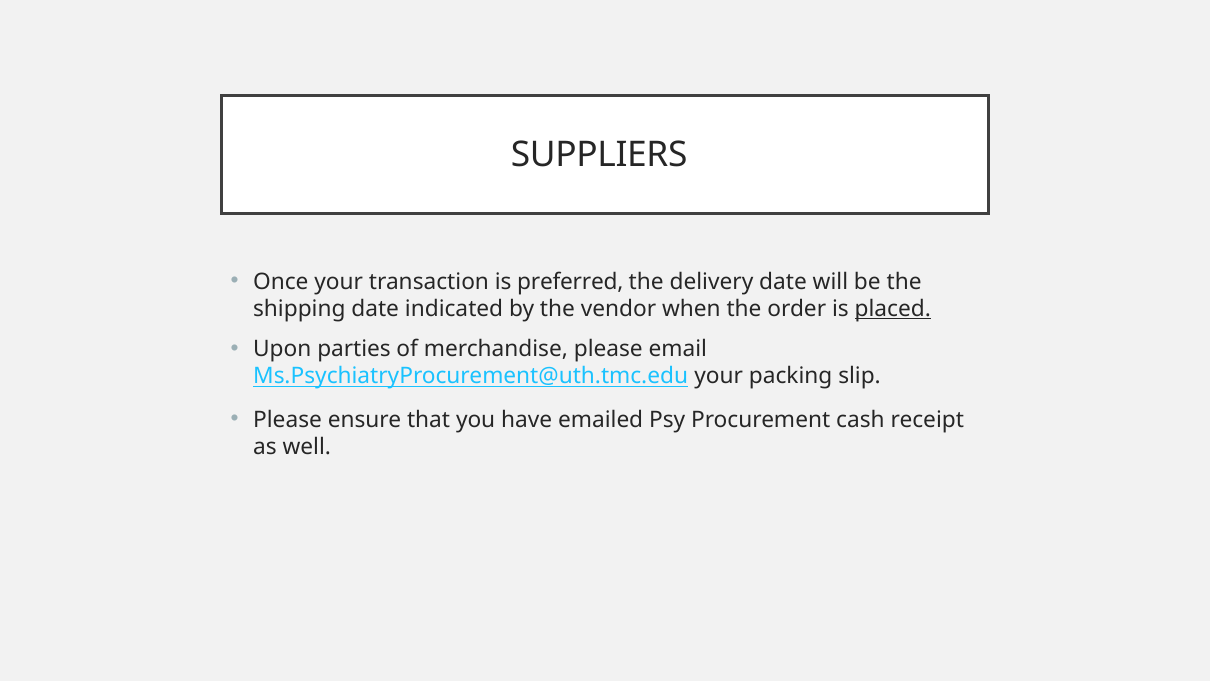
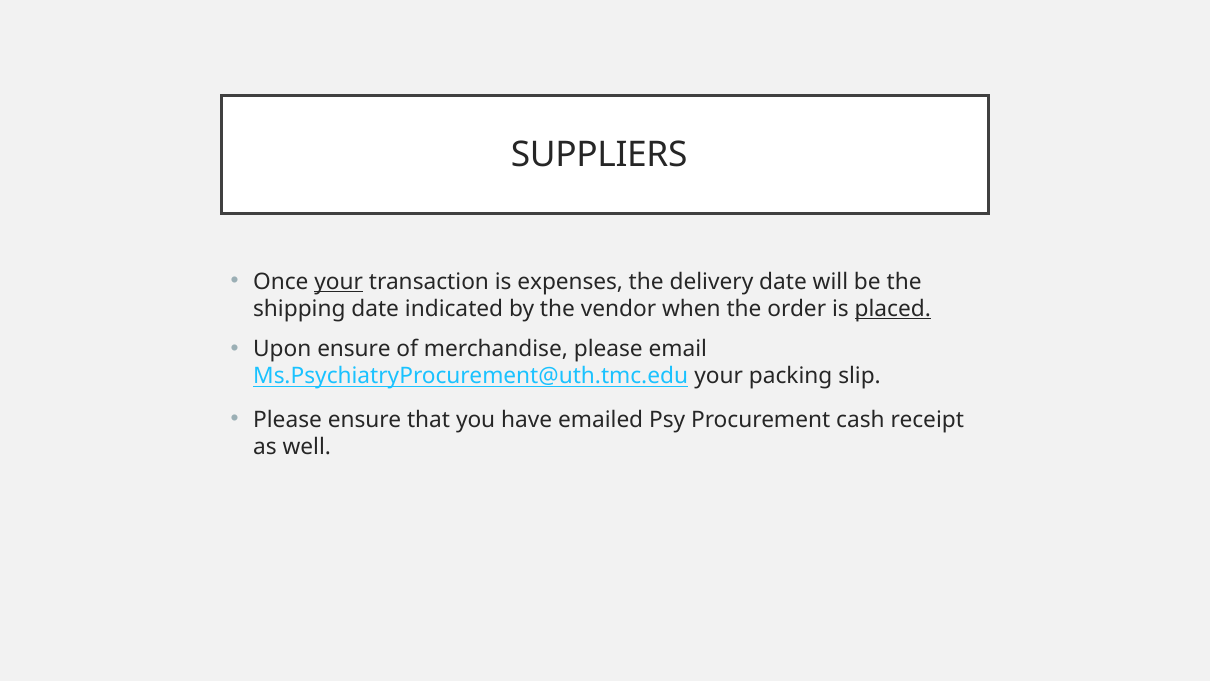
your underline: none -> present (339, 282)
preferred: preferred -> expenses (570, 282)
Upon parties: parties -> ensure (354, 349)
